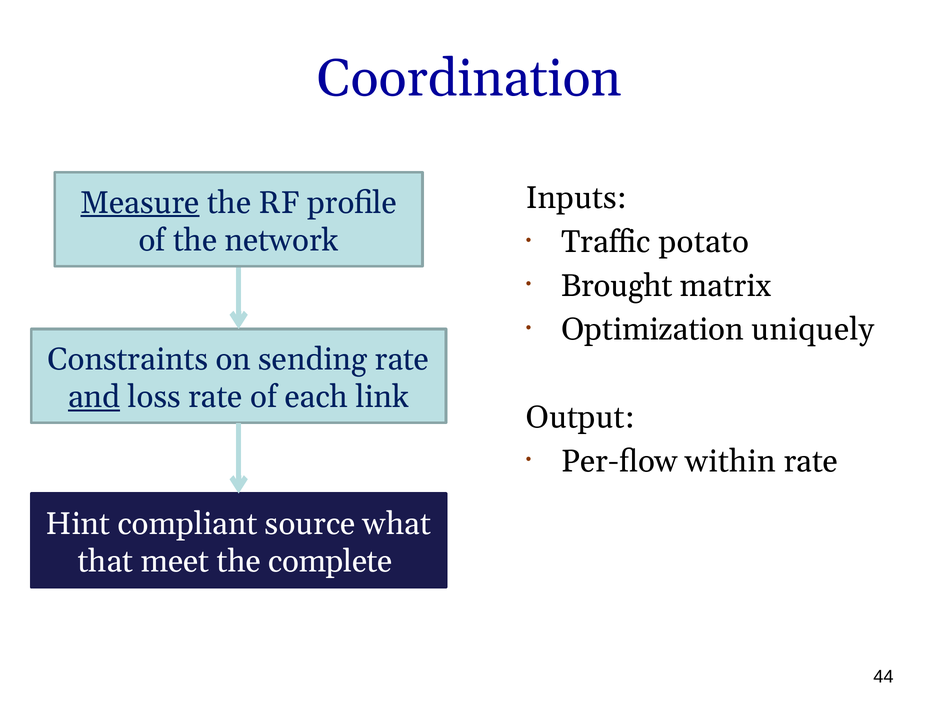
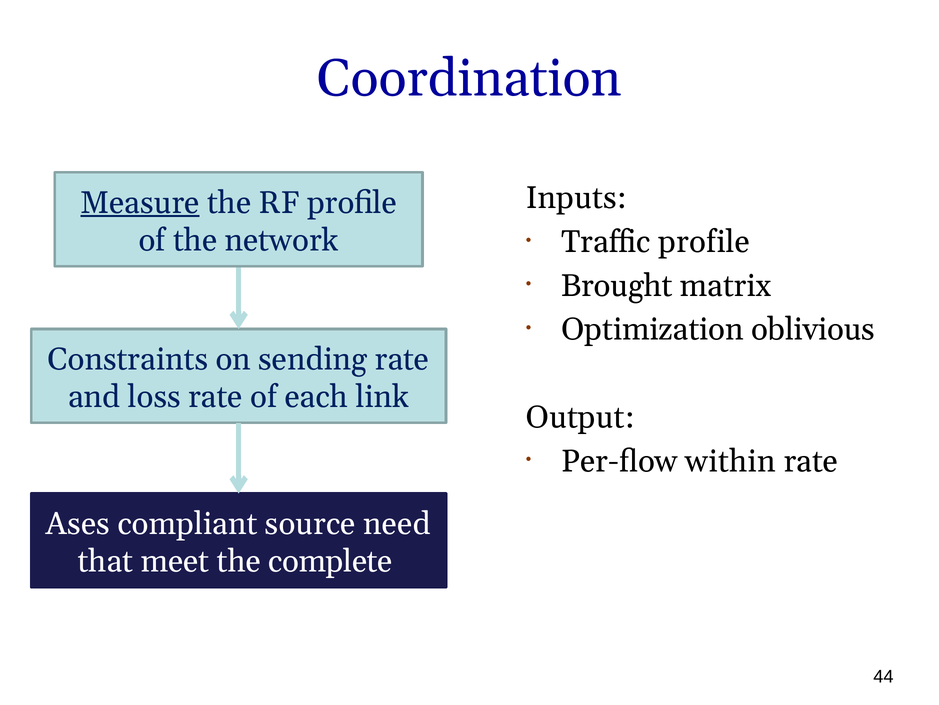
Traffic potato: potato -> profile (704, 242)
uniquely: uniquely -> oblivious (813, 329)
and underline: present -> none (94, 397)
Hint: Hint -> Ases (78, 523)
what: what -> need (397, 523)
